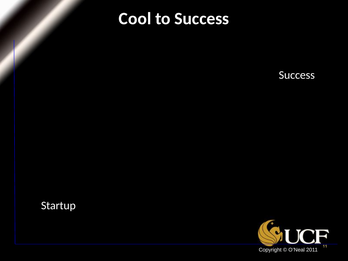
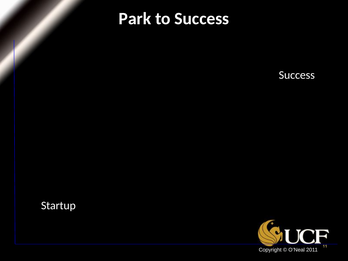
Cool: Cool -> Park (135, 19)
